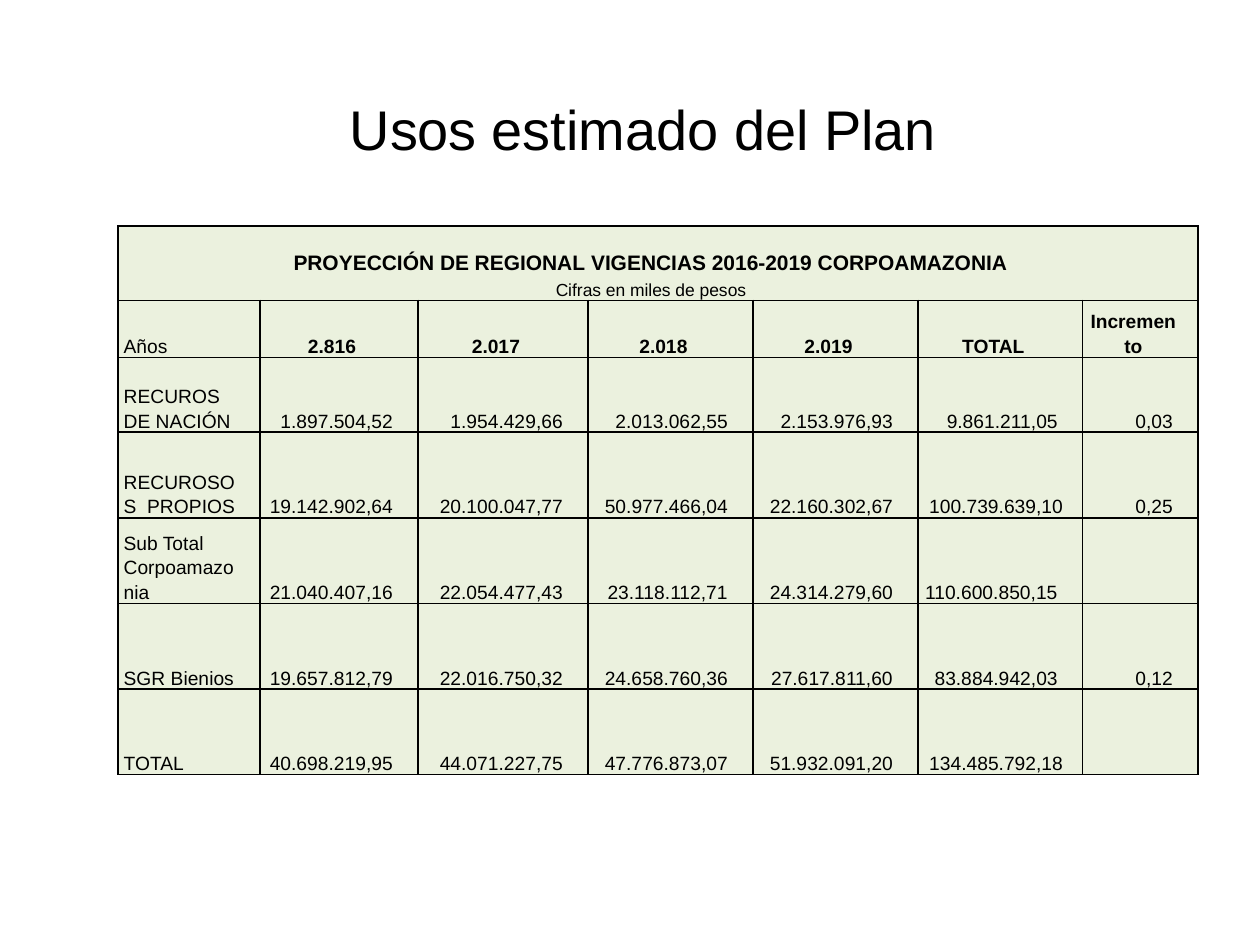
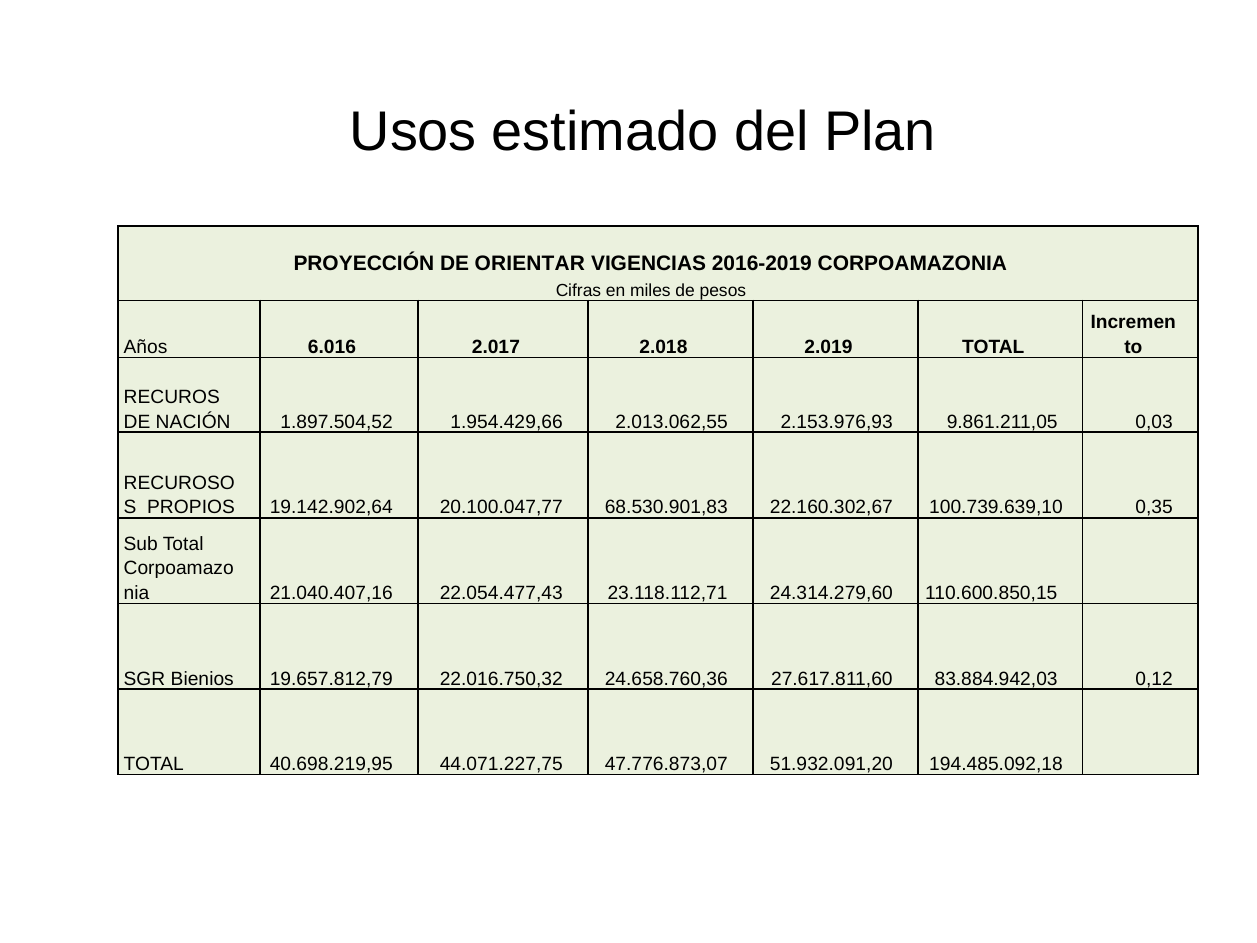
REGIONAL: REGIONAL -> ORIENTAR (530, 263)
2.816: 2.816 -> 6.016 (332, 347)
50.977.466,04: 50.977.466,04 -> 68.530.901,83 (666, 507)
0,25: 0,25 -> 0,35 (1154, 507)
134.485.792,18: 134.485.792,18 -> 194.485.092,18 (996, 764)
